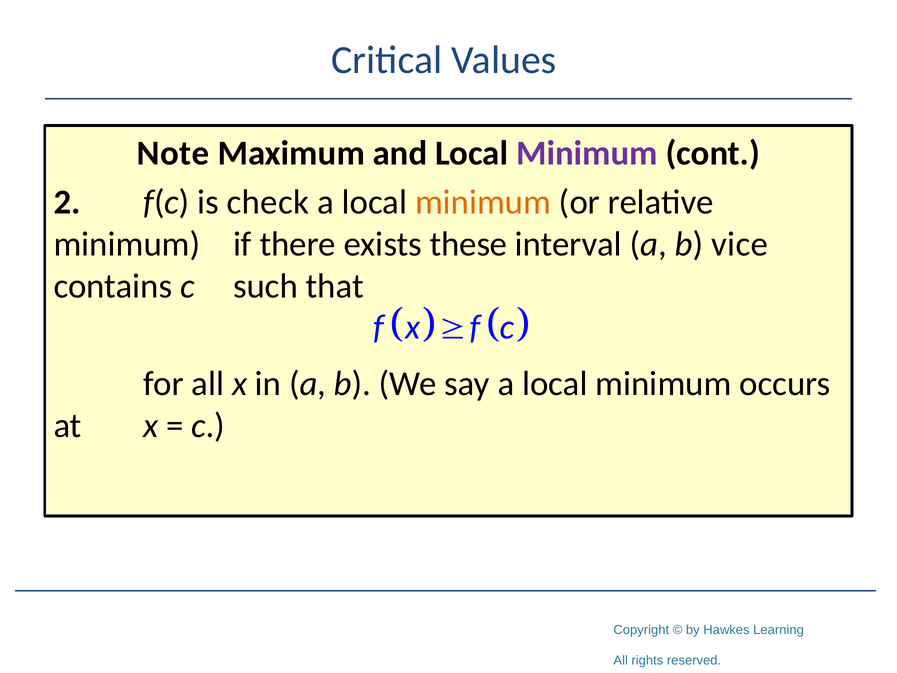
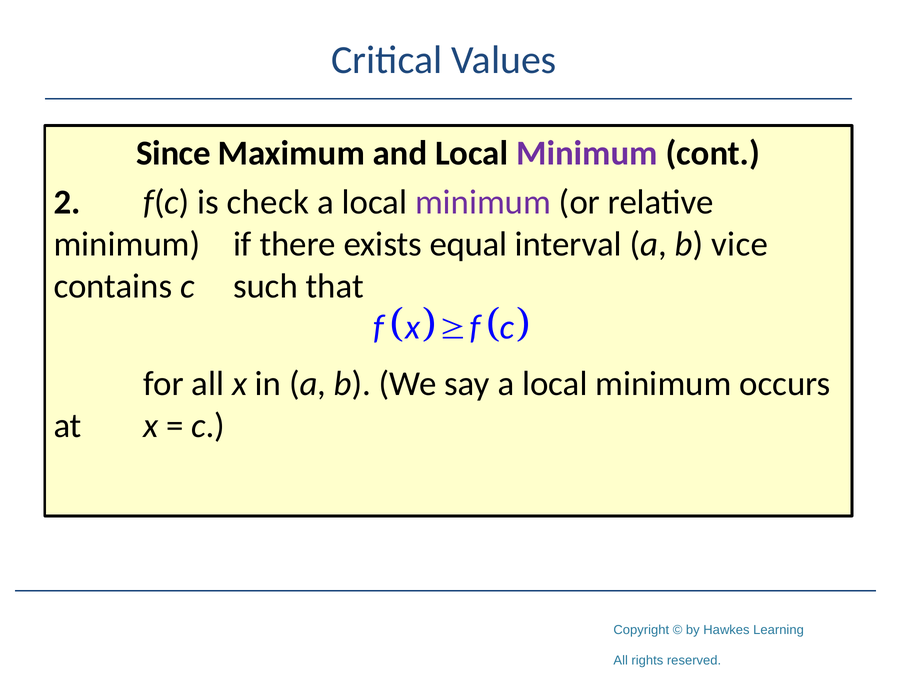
Note: Note -> Since (173, 153)
minimum colour: orange -> purple (483, 202)
these: these -> equal (469, 244)
